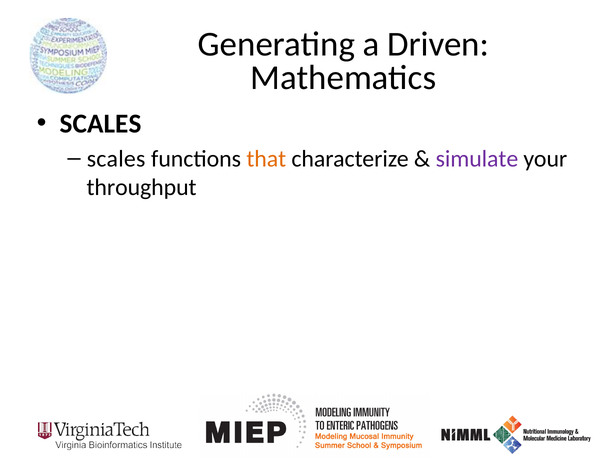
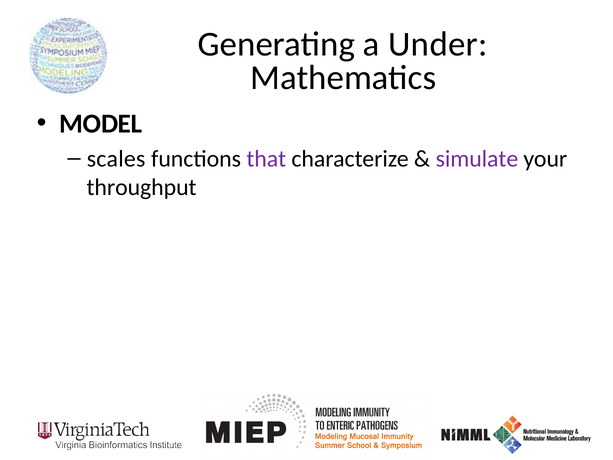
Driven: Driven -> Under (438, 44)
SCALES: SCALES -> MODEL (101, 124)
that colour: orange -> purple (266, 159)
